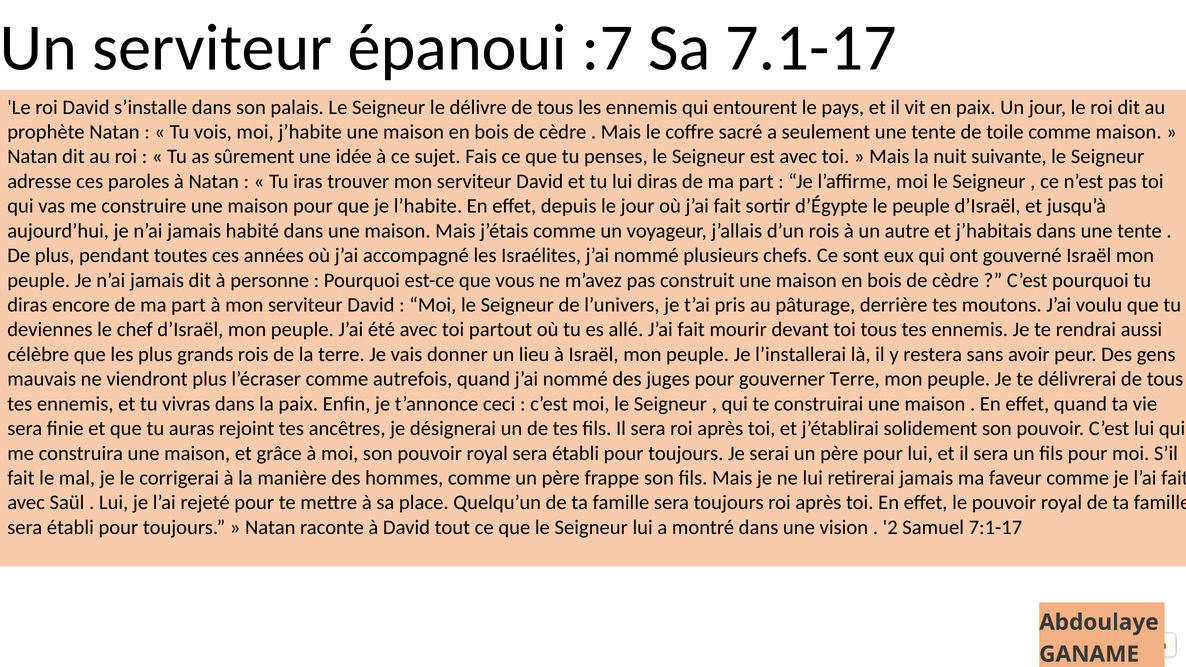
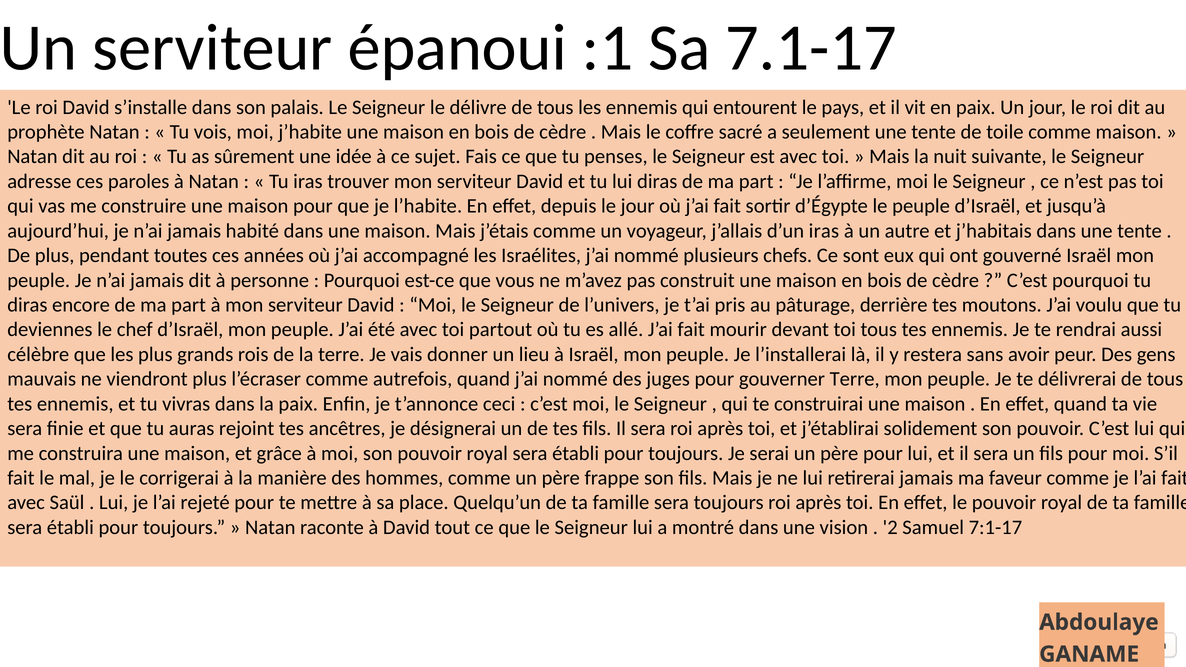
:7: :7 -> :1 (608, 48)
d’un rois: rois -> iras (824, 231)
